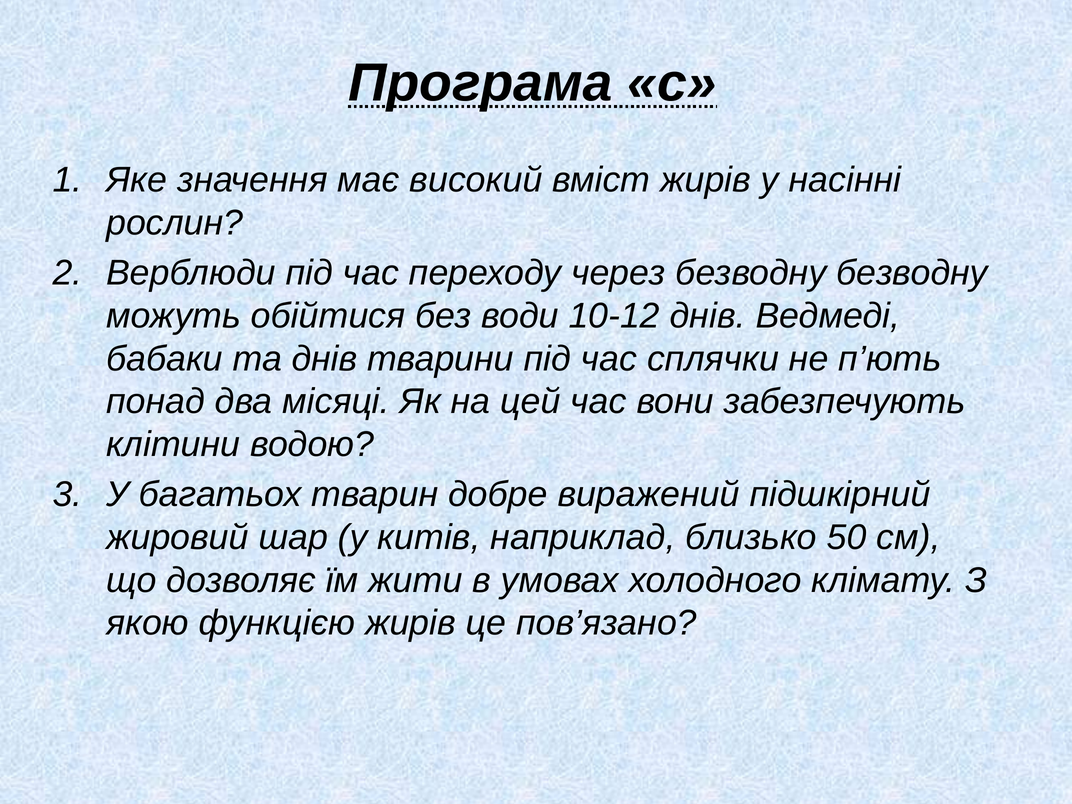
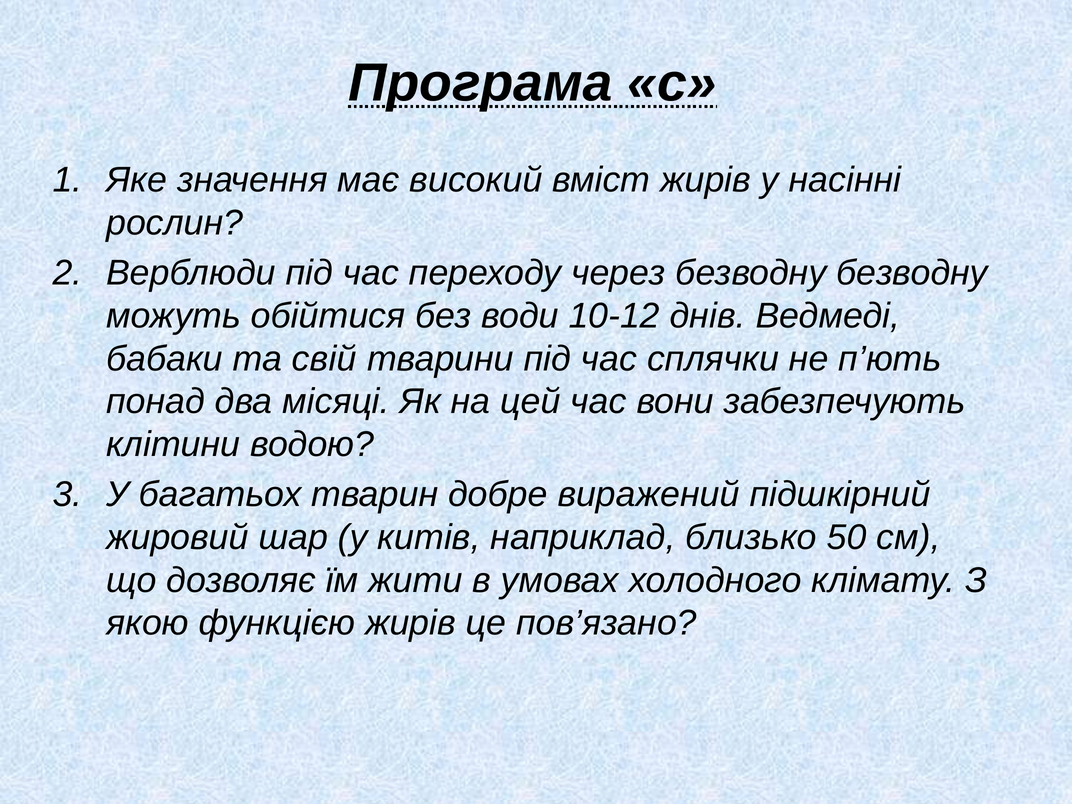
та днів: днів -> свій (324, 359)
